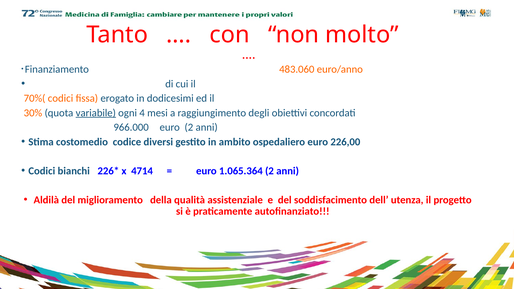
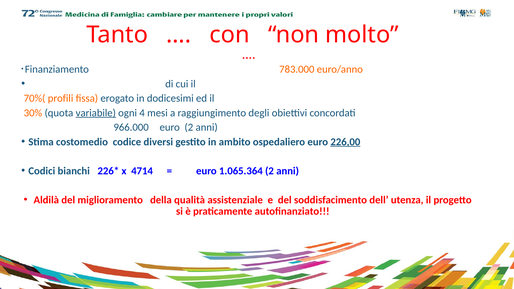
483.060: 483.060 -> 783.000 (297, 69)
70%( codici: codici -> profili (61, 98)
226,00 underline: none -> present (345, 142)
